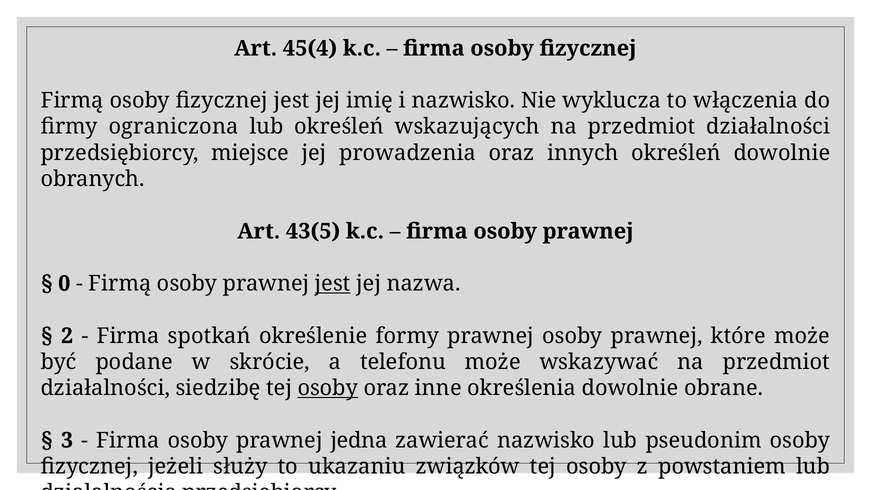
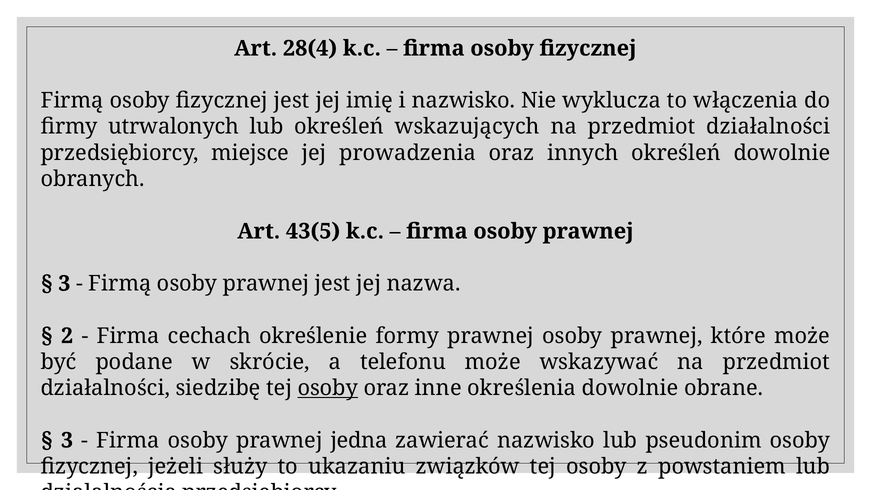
45(4: 45(4 -> 28(4 (310, 48)
ograniczona: ograniczona -> utrwalonych (174, 127)
0: 0 -> 3 (64, 284)
jest underline: present -> none (333, 284)
spotkań: spotkań -> cechach (209, 336)
